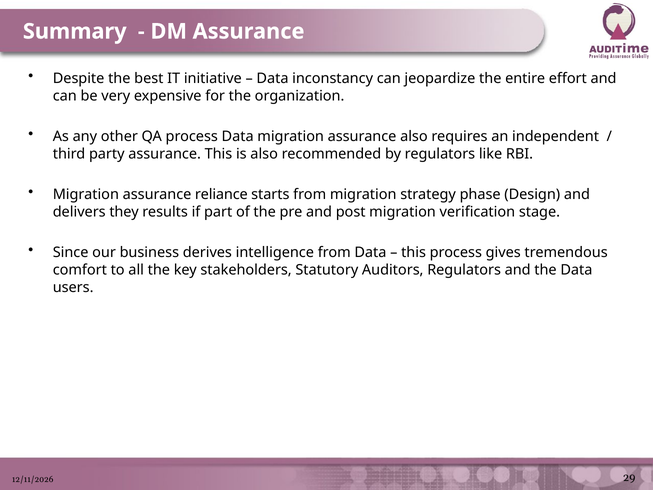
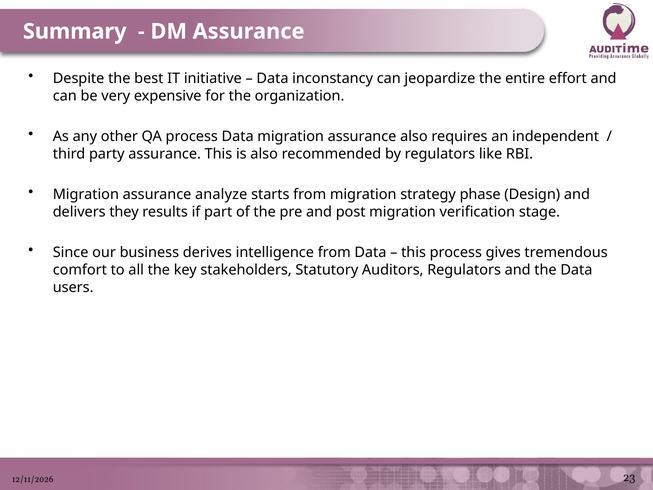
reliance: reliance -> analyze (221, 194)
29: 29 -> 23 (629, 477)
